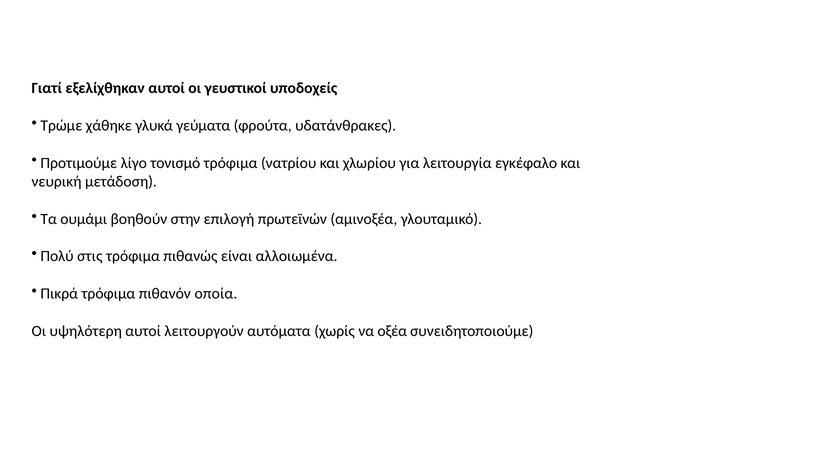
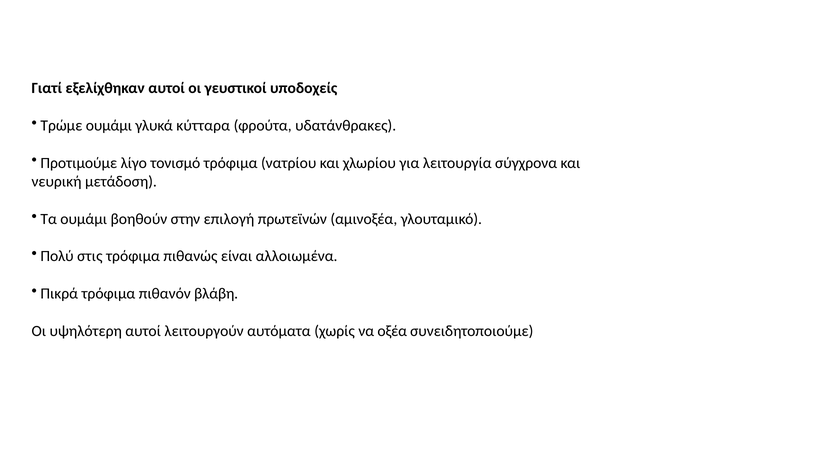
Τρώμε χάθηκε: χάθηκε -> ουμάμι (109, 125)
γεύματα: γεύματα -> κύτταρα (203, 125)
εγκέφαλο: εγκέφαλο -> σύγχρονα (526, 163)
οποία: οποία -> βλάβη (216, 294)
